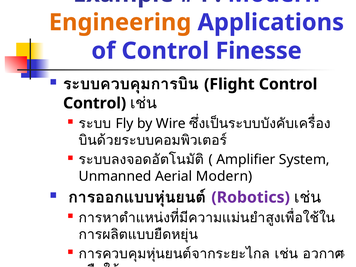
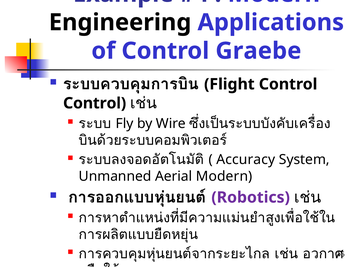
Engineering colour: orange -> black (120, 22)
Finesse: Finesse -> Graebe (258, 51)
Amplifier: Amplifier -> Accuracy (246, 160)
